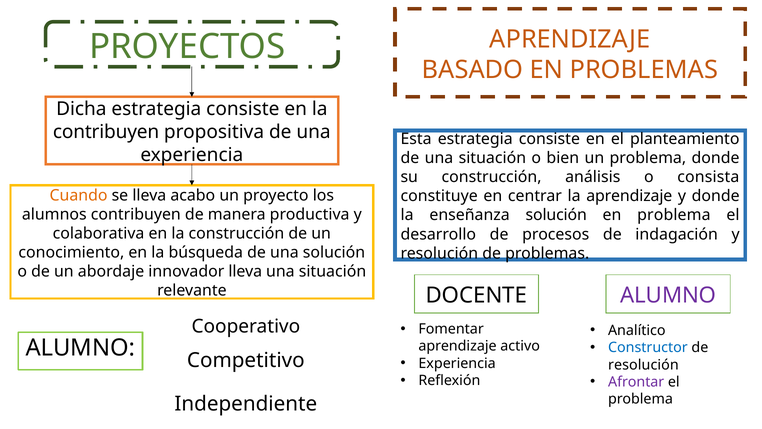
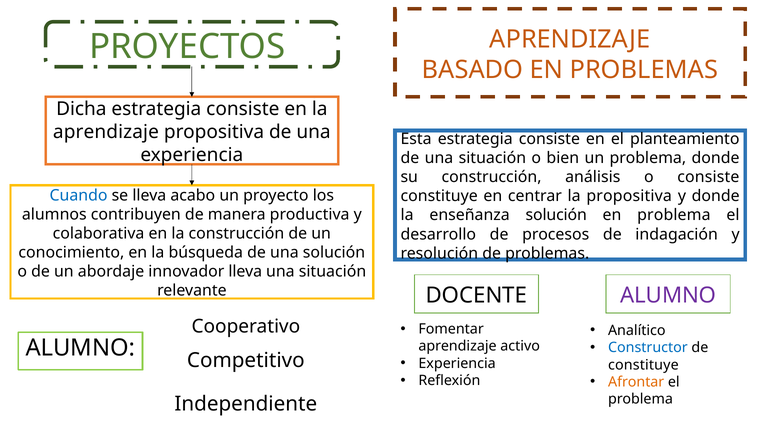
contribuyen: contribuyen -> aprendizaje (106, 132)
o consista: consista -> consiste (708, 177)
Cuando colour: orange -> blue (79, 195)
la aprendizaje: aprendizaje -> propositiva (629, 196)
resolución: resolución -> constituye (643, 364)
Afrontar colour: purple -> orange (636, 382)
